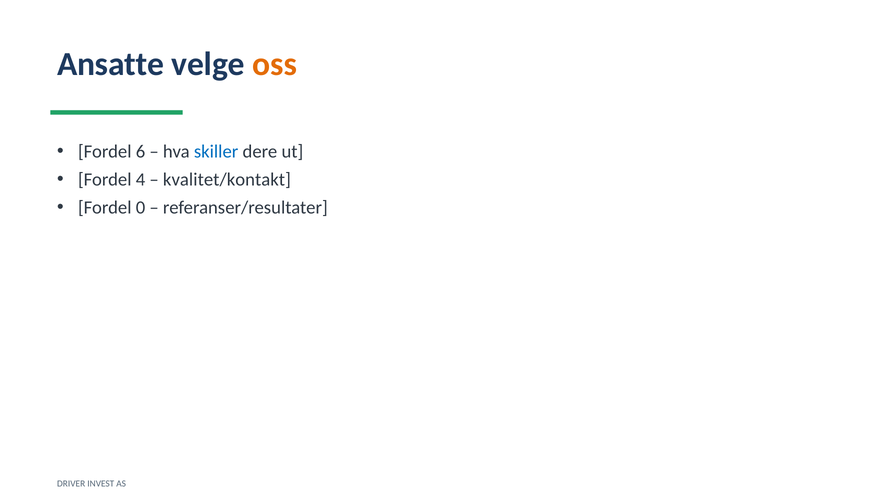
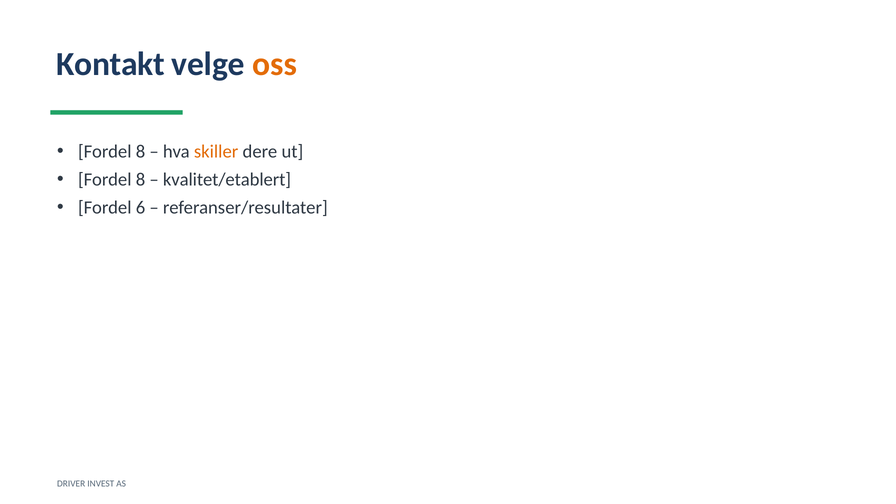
Ansatte: Ansatte -> Kontakt (111, 64)
6: 6 -> 8 (141, 152)
skiller colour: blue -> orange (216, 152)
4: 4 -> 8 (141, 180)
kvalitet/kontakt: kvalitet/kontakt -> kvalitet/etablert (227, 180)
0: 0 -> 6 (141, 208)
